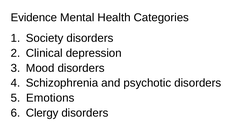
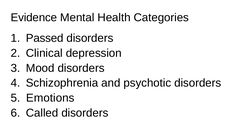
Society: Society -> Passed (45, 38)
Clergy: Clergy -> Called (42, 113)
